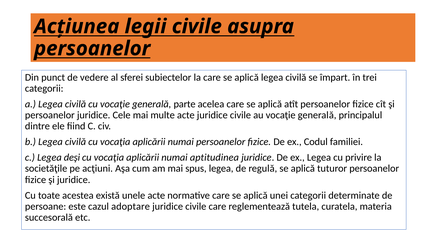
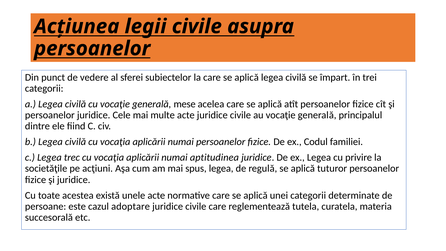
parte: parte -> mese (185, 104)
deşi: deşi -> trec (72, 158)
